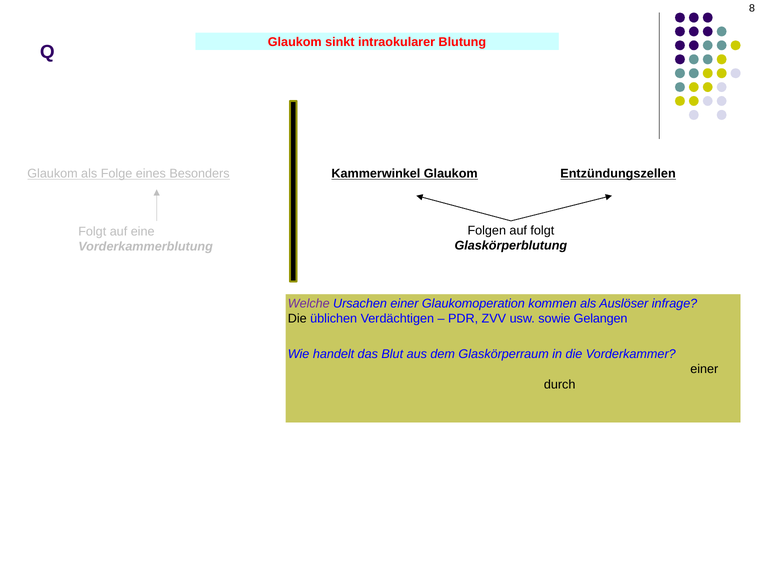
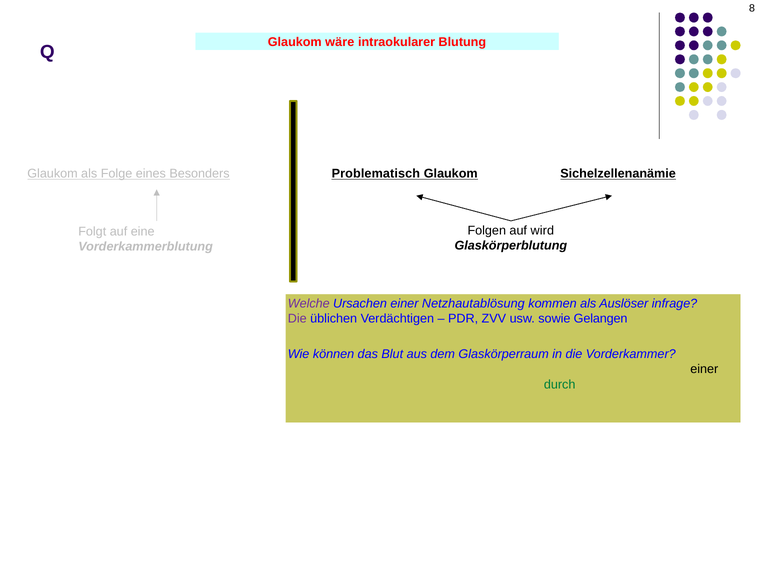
sinkt: sinkt -> wäre (340, 42)
Kammerwinkel: Kammerwinkel -> Problematisch (376, 173)
Entzündungszellen: Entzündungszellen -> Sichelzellenanämie (618, 173)
auf folgt: folgt -> wird (542, 230)
Glaukomoperation: Glaukomoperation -> Netzhautablösung (473, 304)
Die colour: black -> purple (297, 319)
handelt: handelt -> können (334, 354)
durch colour: black -> green (560, 384)
